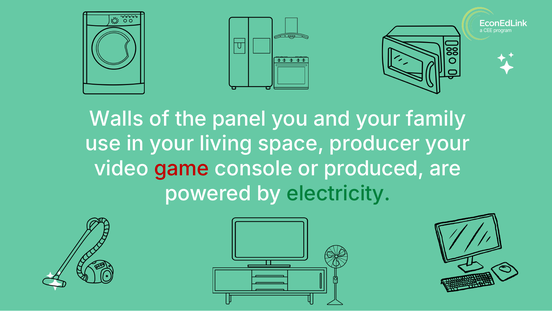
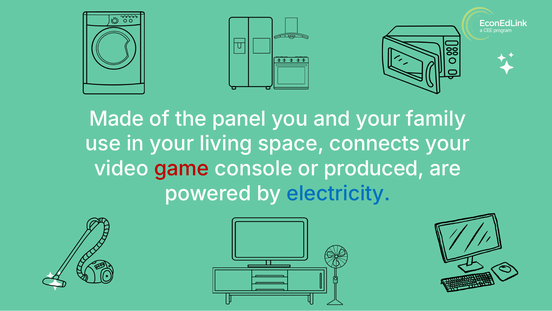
Walls: Walls -> Made (117, 119)
producer: producer -> connects (375, 144)
electricity colour: green -> blue (339, 193)
